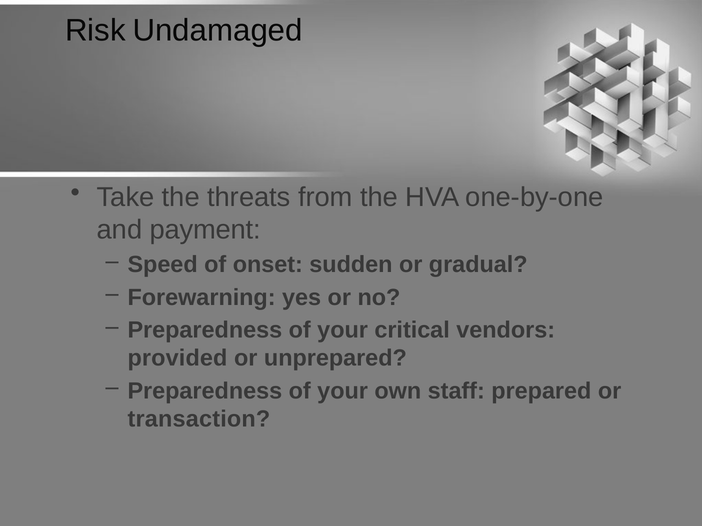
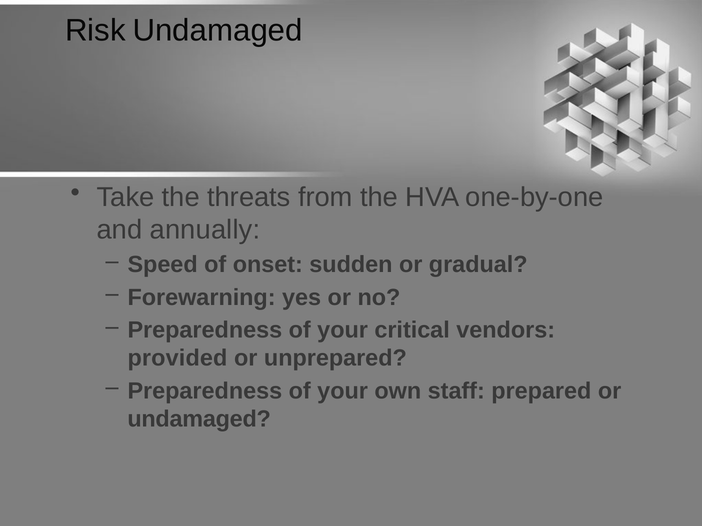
payment: payment -> annually (205, 230)
transaction: transaction -> undamaged (199, 419)
